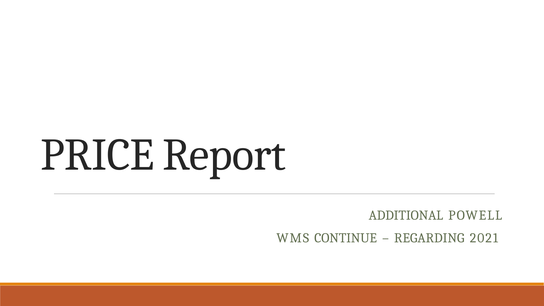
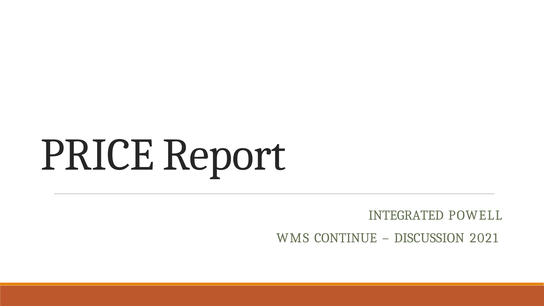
ADDITIONAL: ADDITIONAL -> INTEGRATED (406, 215)
REGARDING: REGARDING -> DISCUSSION (429, 238)
